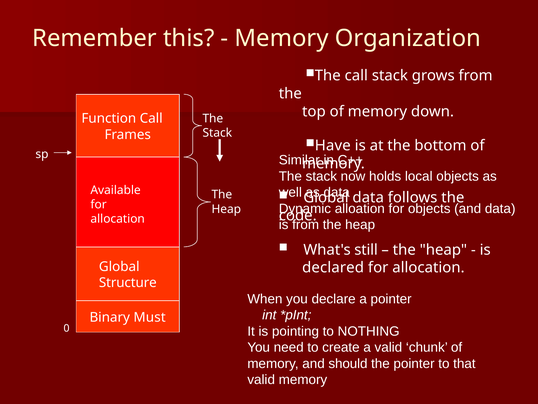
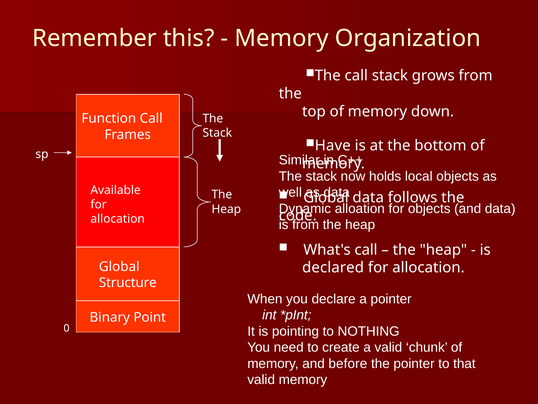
What's still: still -> call (366, 249)
Must: Must -> Point (150, 317)
should: should -> before (348, 363)
